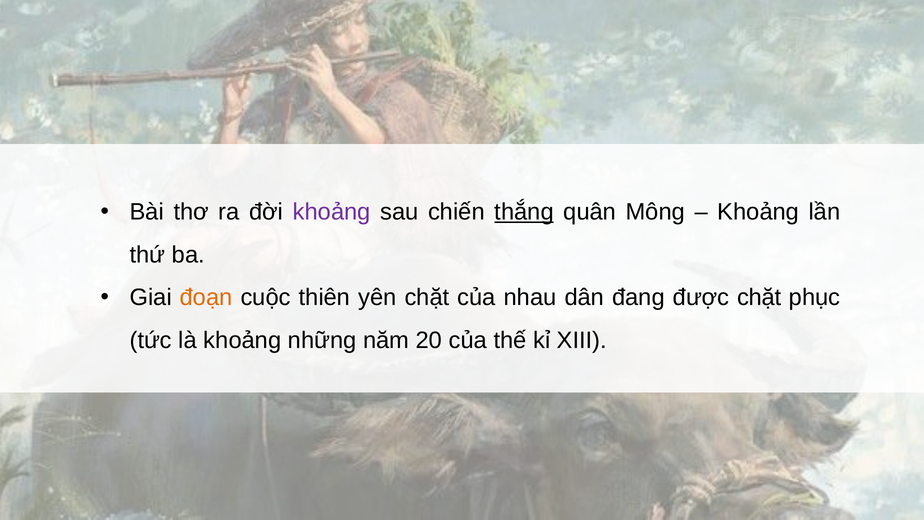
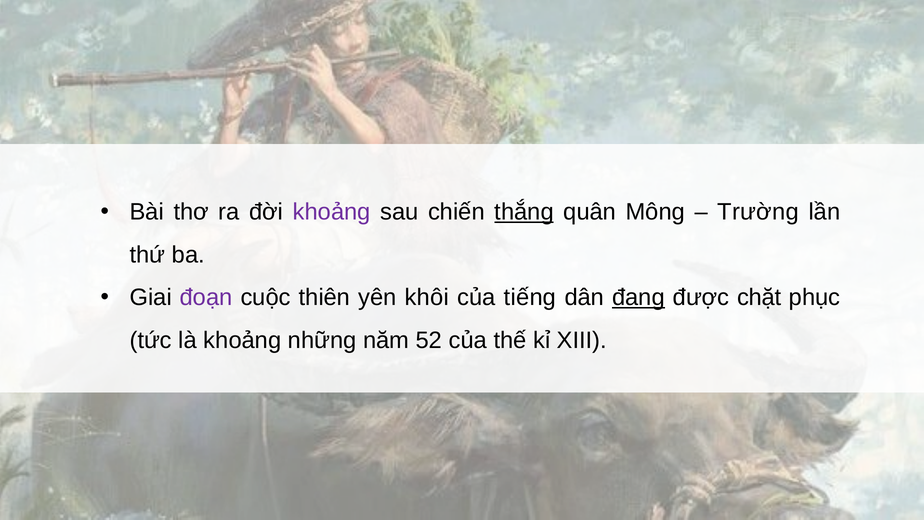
Khoảng: Khoảng -> Trường (758, 212)
đoạn colour: orange -> purple (206, 297)
yên chặt: chặt -> khôi (427, 297)
nhau: nhau -> tiếng (530, 297)
đang underline: none -> present (638, 297)
20: 20 -> 52 (429, 340)
